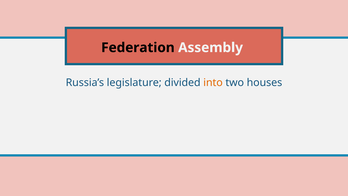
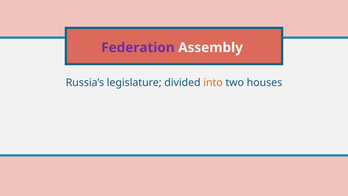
Federation colour: black -> purple (138, 48)
